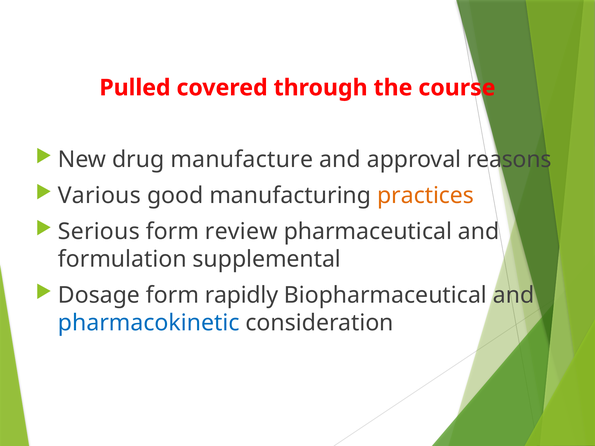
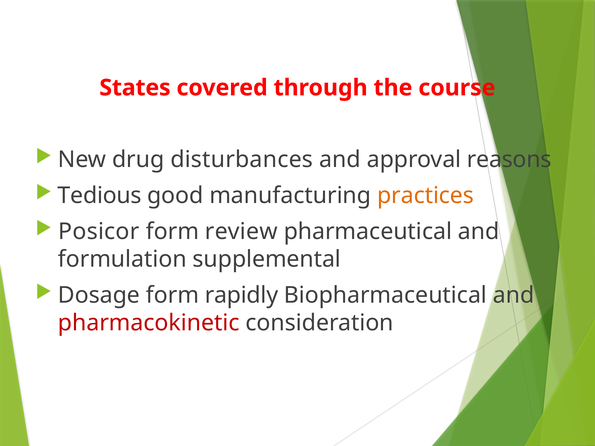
Pulled: Pulled -> States (135, 88)
manufacture: manufacture -> disturbances (242, 160)
Various: Various -> Tedious (100, 196)
Serious: Serious -> Posicor (99, 232)
pharmacokinetic colour: blue -> red (149, 323)
